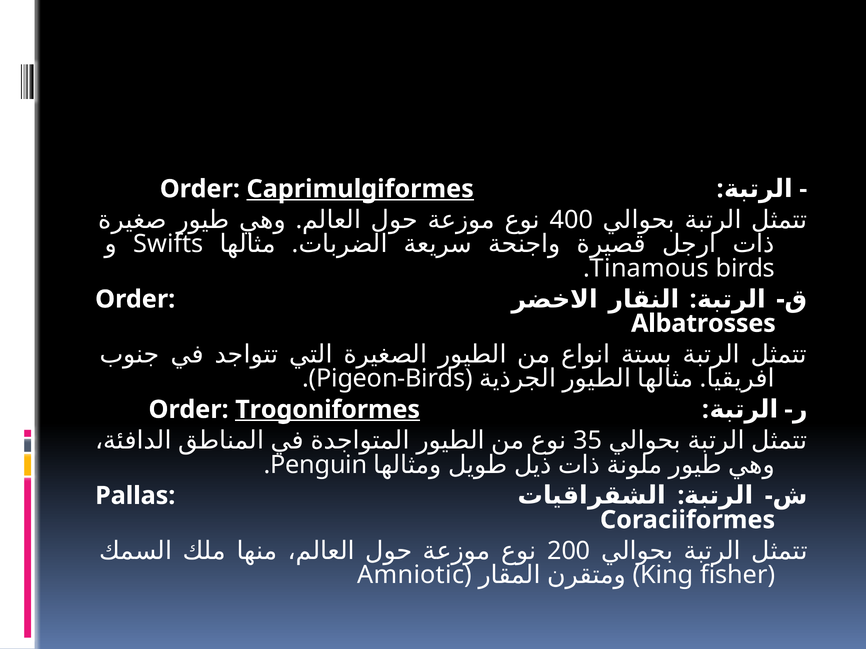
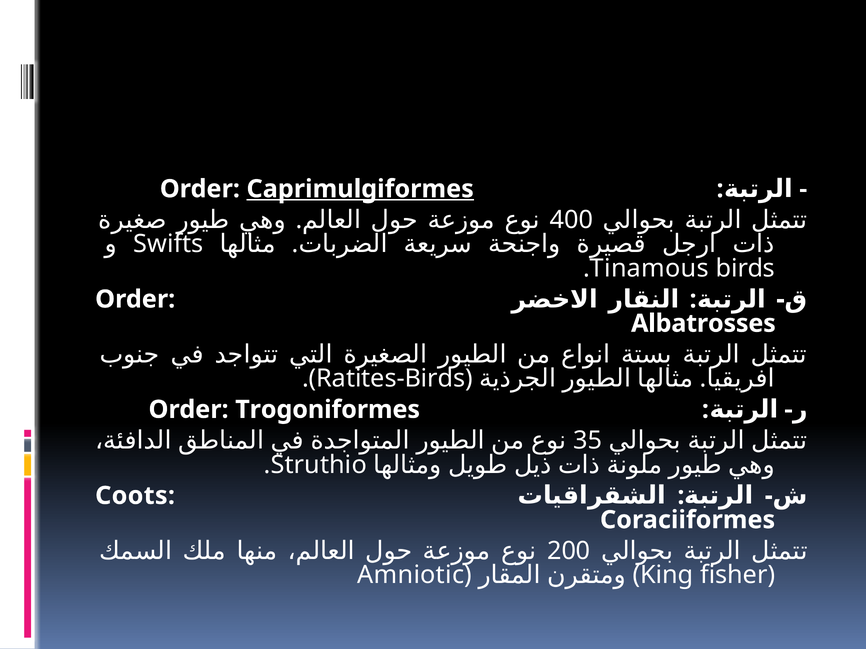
Pigeon-Birds: Pigeon-Birds -> Ratites-Birds (391, 379)
Trogoniformes underline: present -> none (328, 410)
Penguin: Penguin -> Struthio (319, 465)
Pallas: Pallas -> Coots (135, 496)
